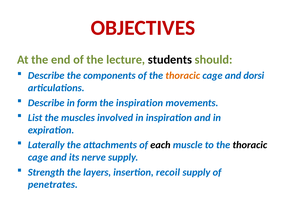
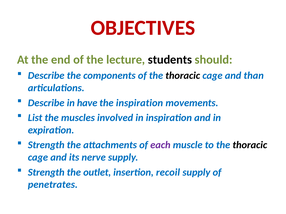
thoracic colour: orange -> black (183, 76)
dorsi: dorsi -> than (254, 76)
form: form -> have (87, 103)
Laterally: Laterally -> Strength (46, 145)
each colour: black -> purple (160, 145)
layers: layers -> outlet (97, 173)
